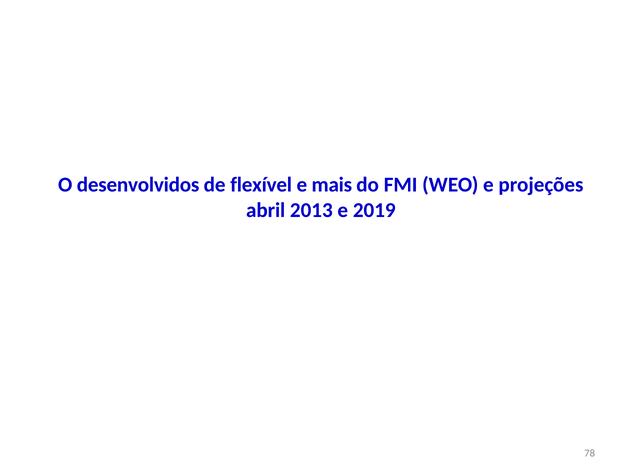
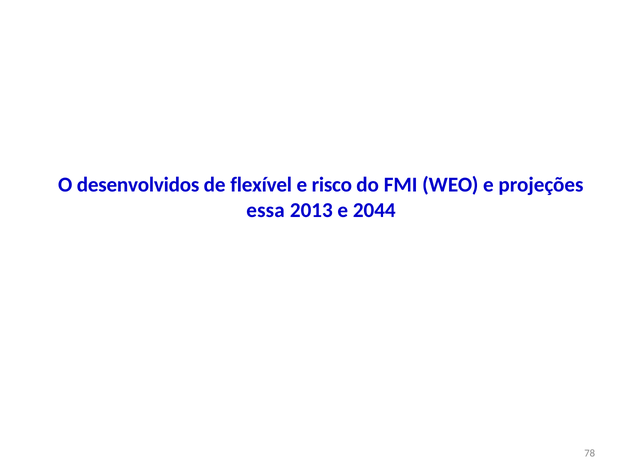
mais: mais -> risco (332, 185)
abril: abril -> essa (266, 210)
2019: 2019 -> 2044 (374, 210)
